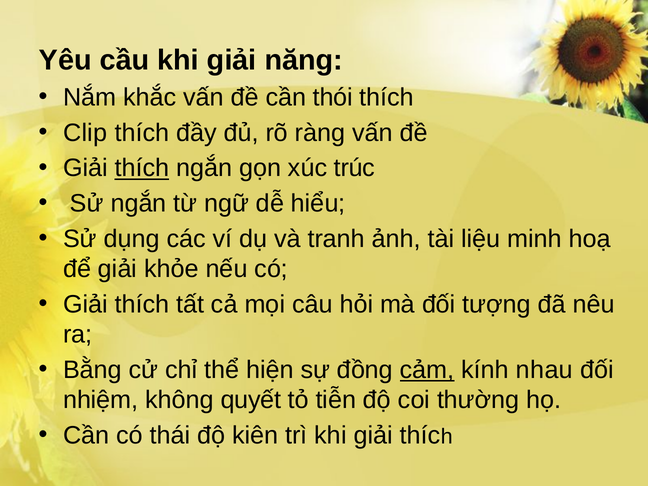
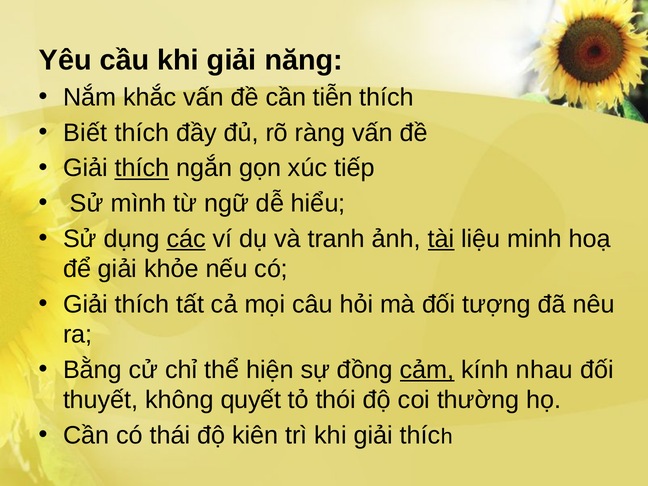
thói: thói -> tiễn (333, 98)
Clip: Clip -> Biết (85, 133)
trúc: trúc -> tiếp (354, 168)
Sử ngắn: ngắn -> mình (139, 203)
các underline: none -> present (186, 239)
tài underline: none -> present (441, 239)
nhiệm: nhiệm -> thuyết (101, 400)
tiễn: tiễn -> thói (336, 400)
